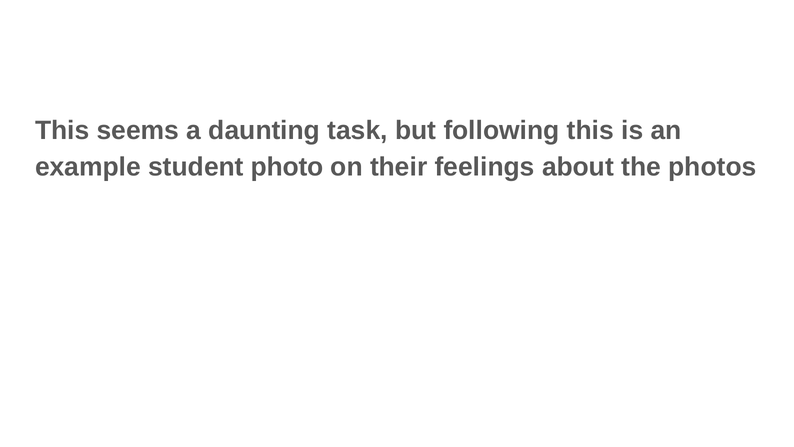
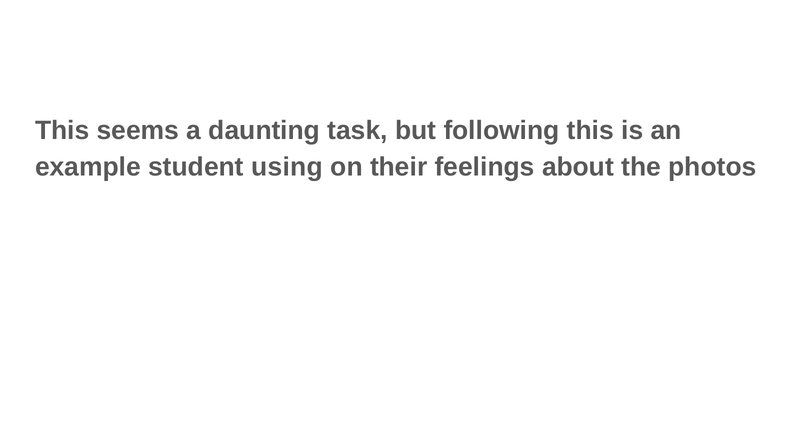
photo: photo -> using (287, 167)
